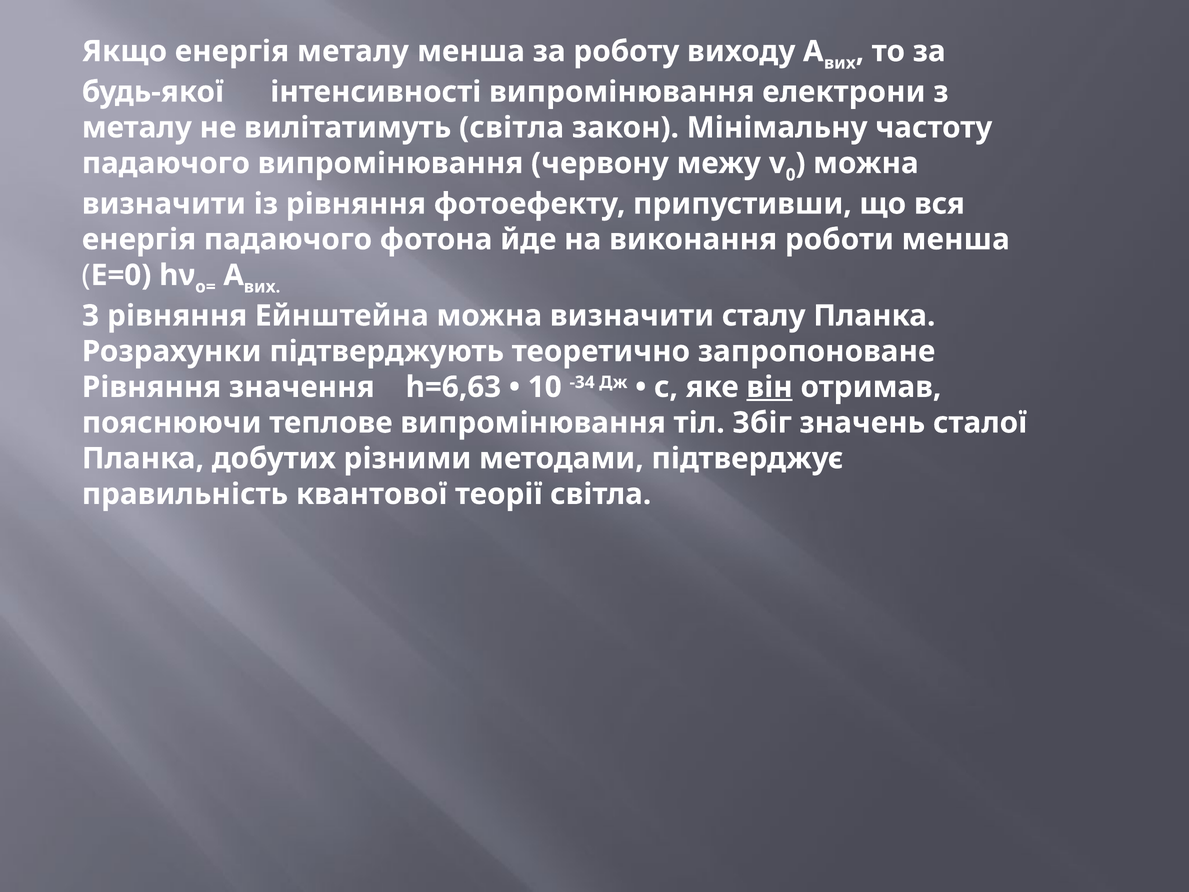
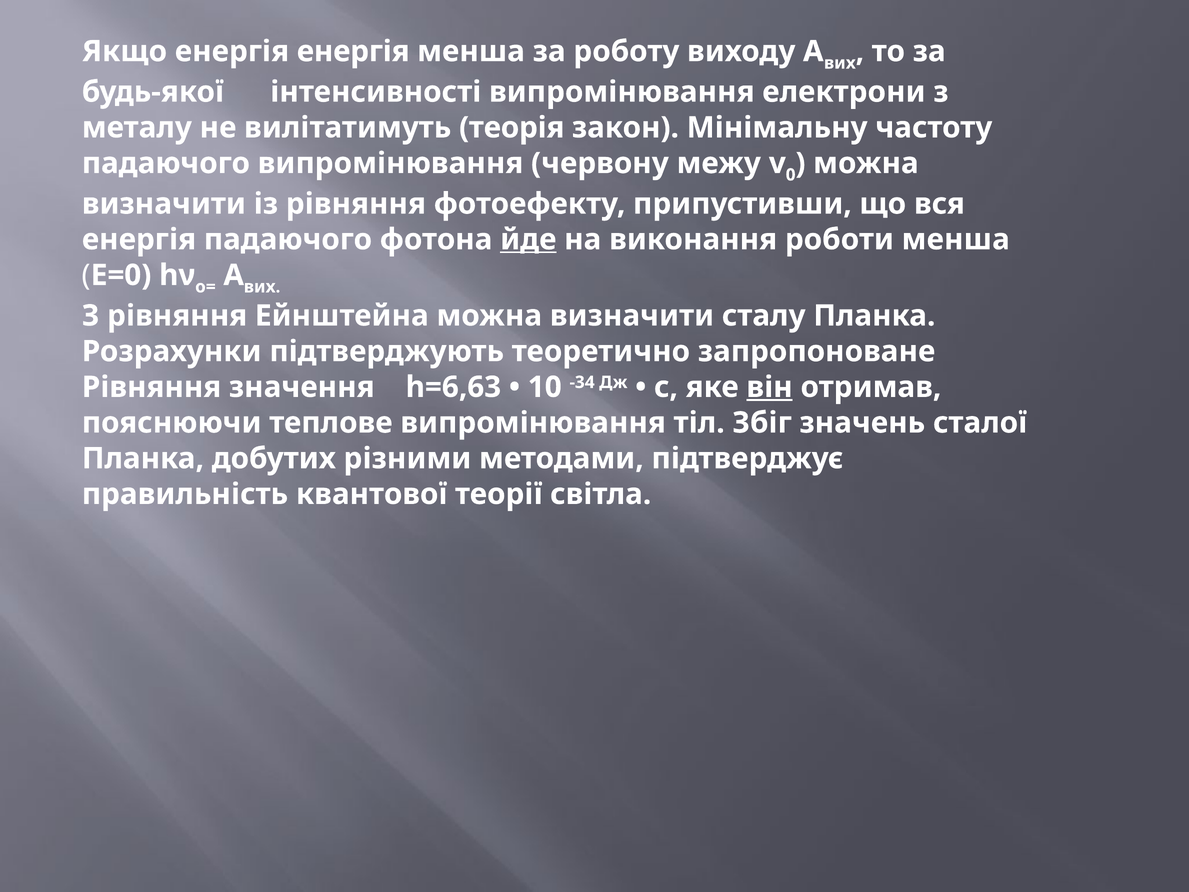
енергія металу: металу -> енергія (353, 51)
вилітатимуть світла: світла -> теорія (512, 128)
йде underline: none -> present (528, 239)
